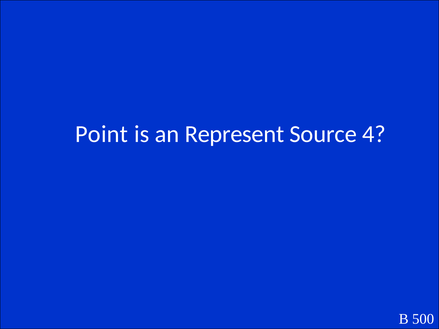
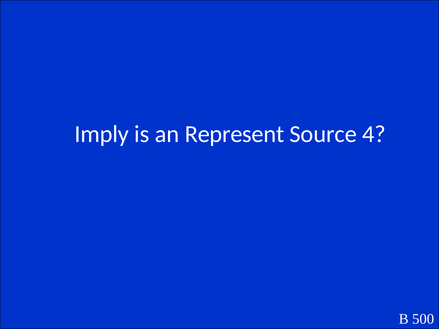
Point: Point -> Imply (102, 134)
